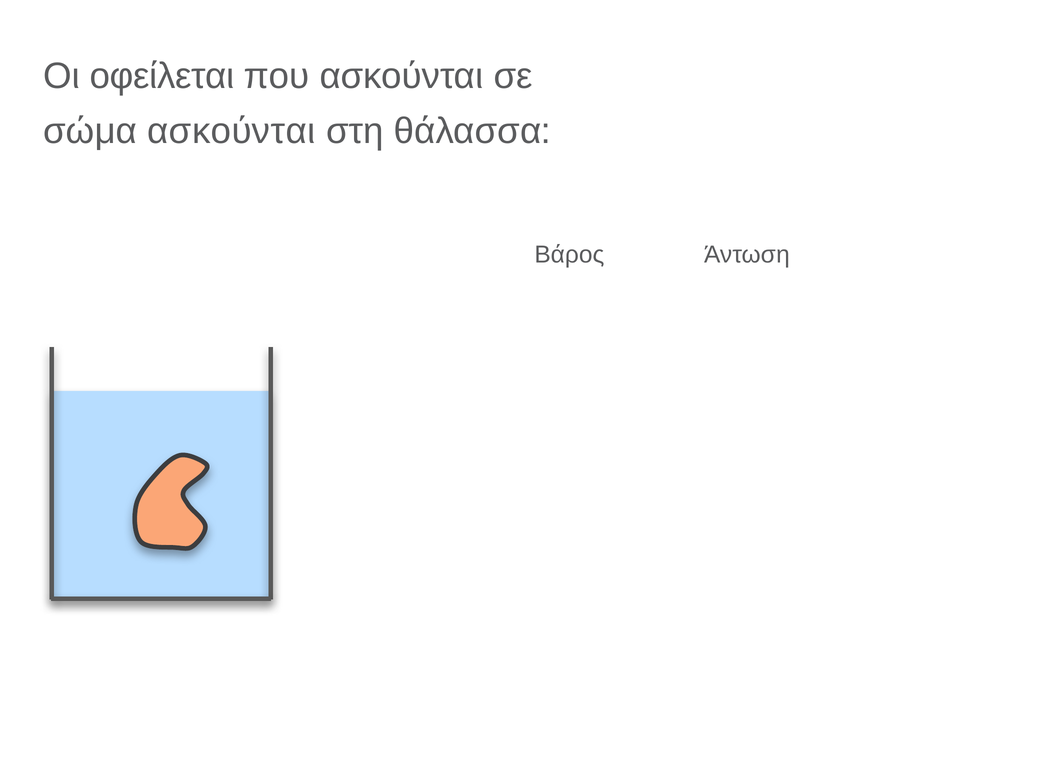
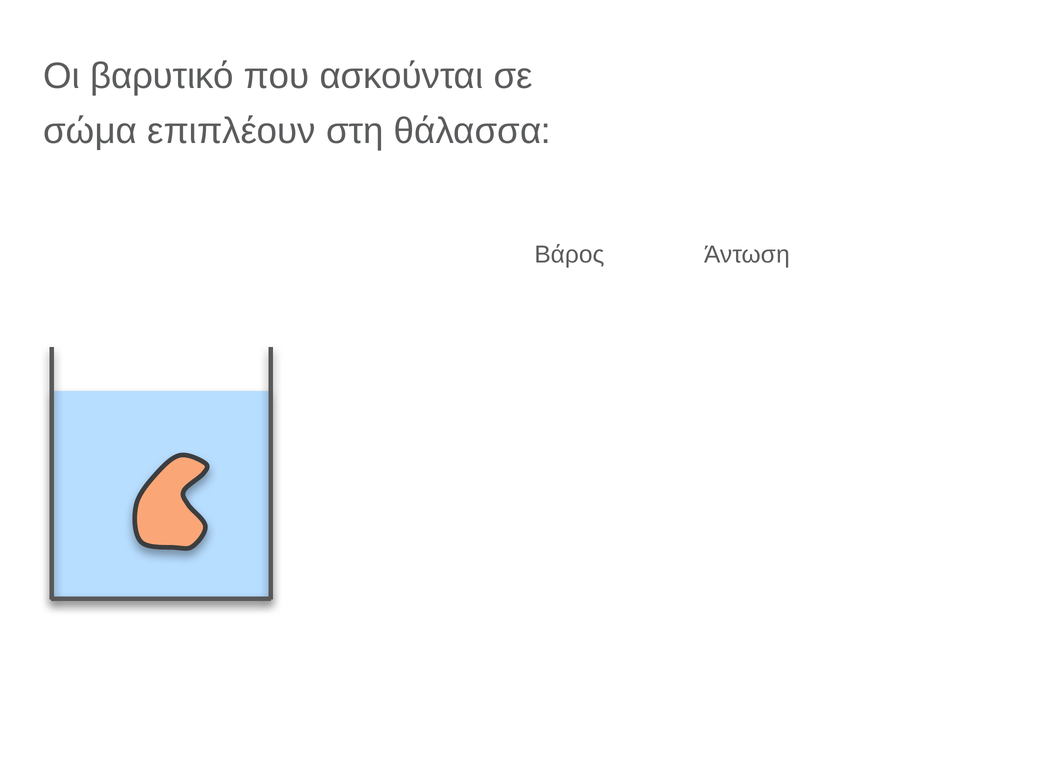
Οι οφείλεται: οφείλεται -> βαρυτικό (162, 76)
σώμα ασκούνται: ασκούνται -> επιπλέουν (232, 131)
